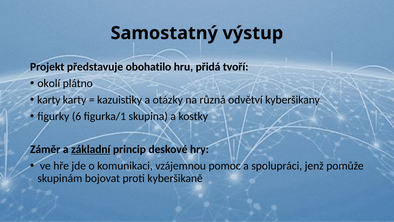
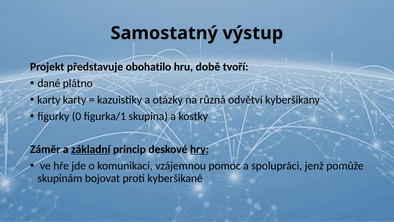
přidá: přidá -> době (208, 67)
okolí: okolí -> dané (49, 83)
6: 6 -> 0 (77, 116)
hry underline: none -> present (199, 149)
